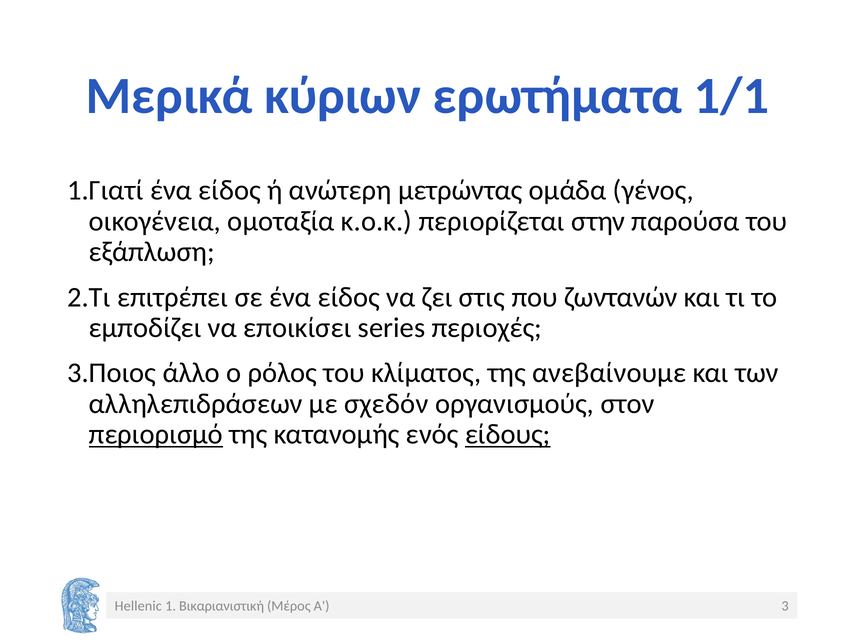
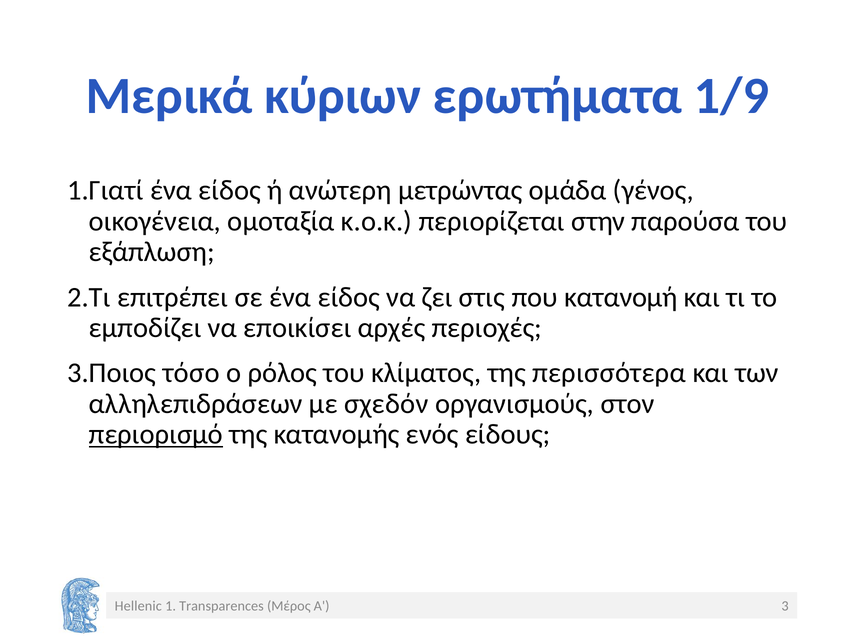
1/1: 1/1 -> 1/9 (732, 96)
ζωντανών: ζωντανών -> κατανομή (621, 297)
series: series -> αρχές (392, 328)
άλλο: άλλο -> τόσο (191, 373)
ανεβαίνουμε: ανεβαίνουμε -> περισσότερα (609, 373)
είδους underline: present -> none (508, 435)
Βικαριανιστική: Βικαριανιστική -> Transparences (221, 606)
